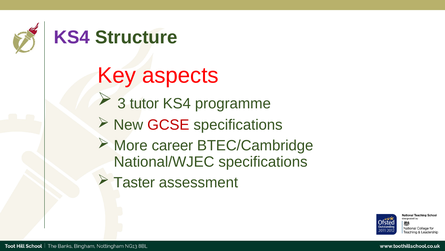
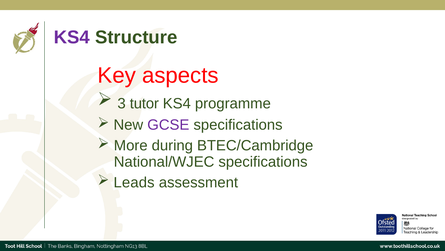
GCSE colour: red -> purple (168, 125)
career: career -> during (172, 145)
Taster: Taster -> Leads (134, 182)
